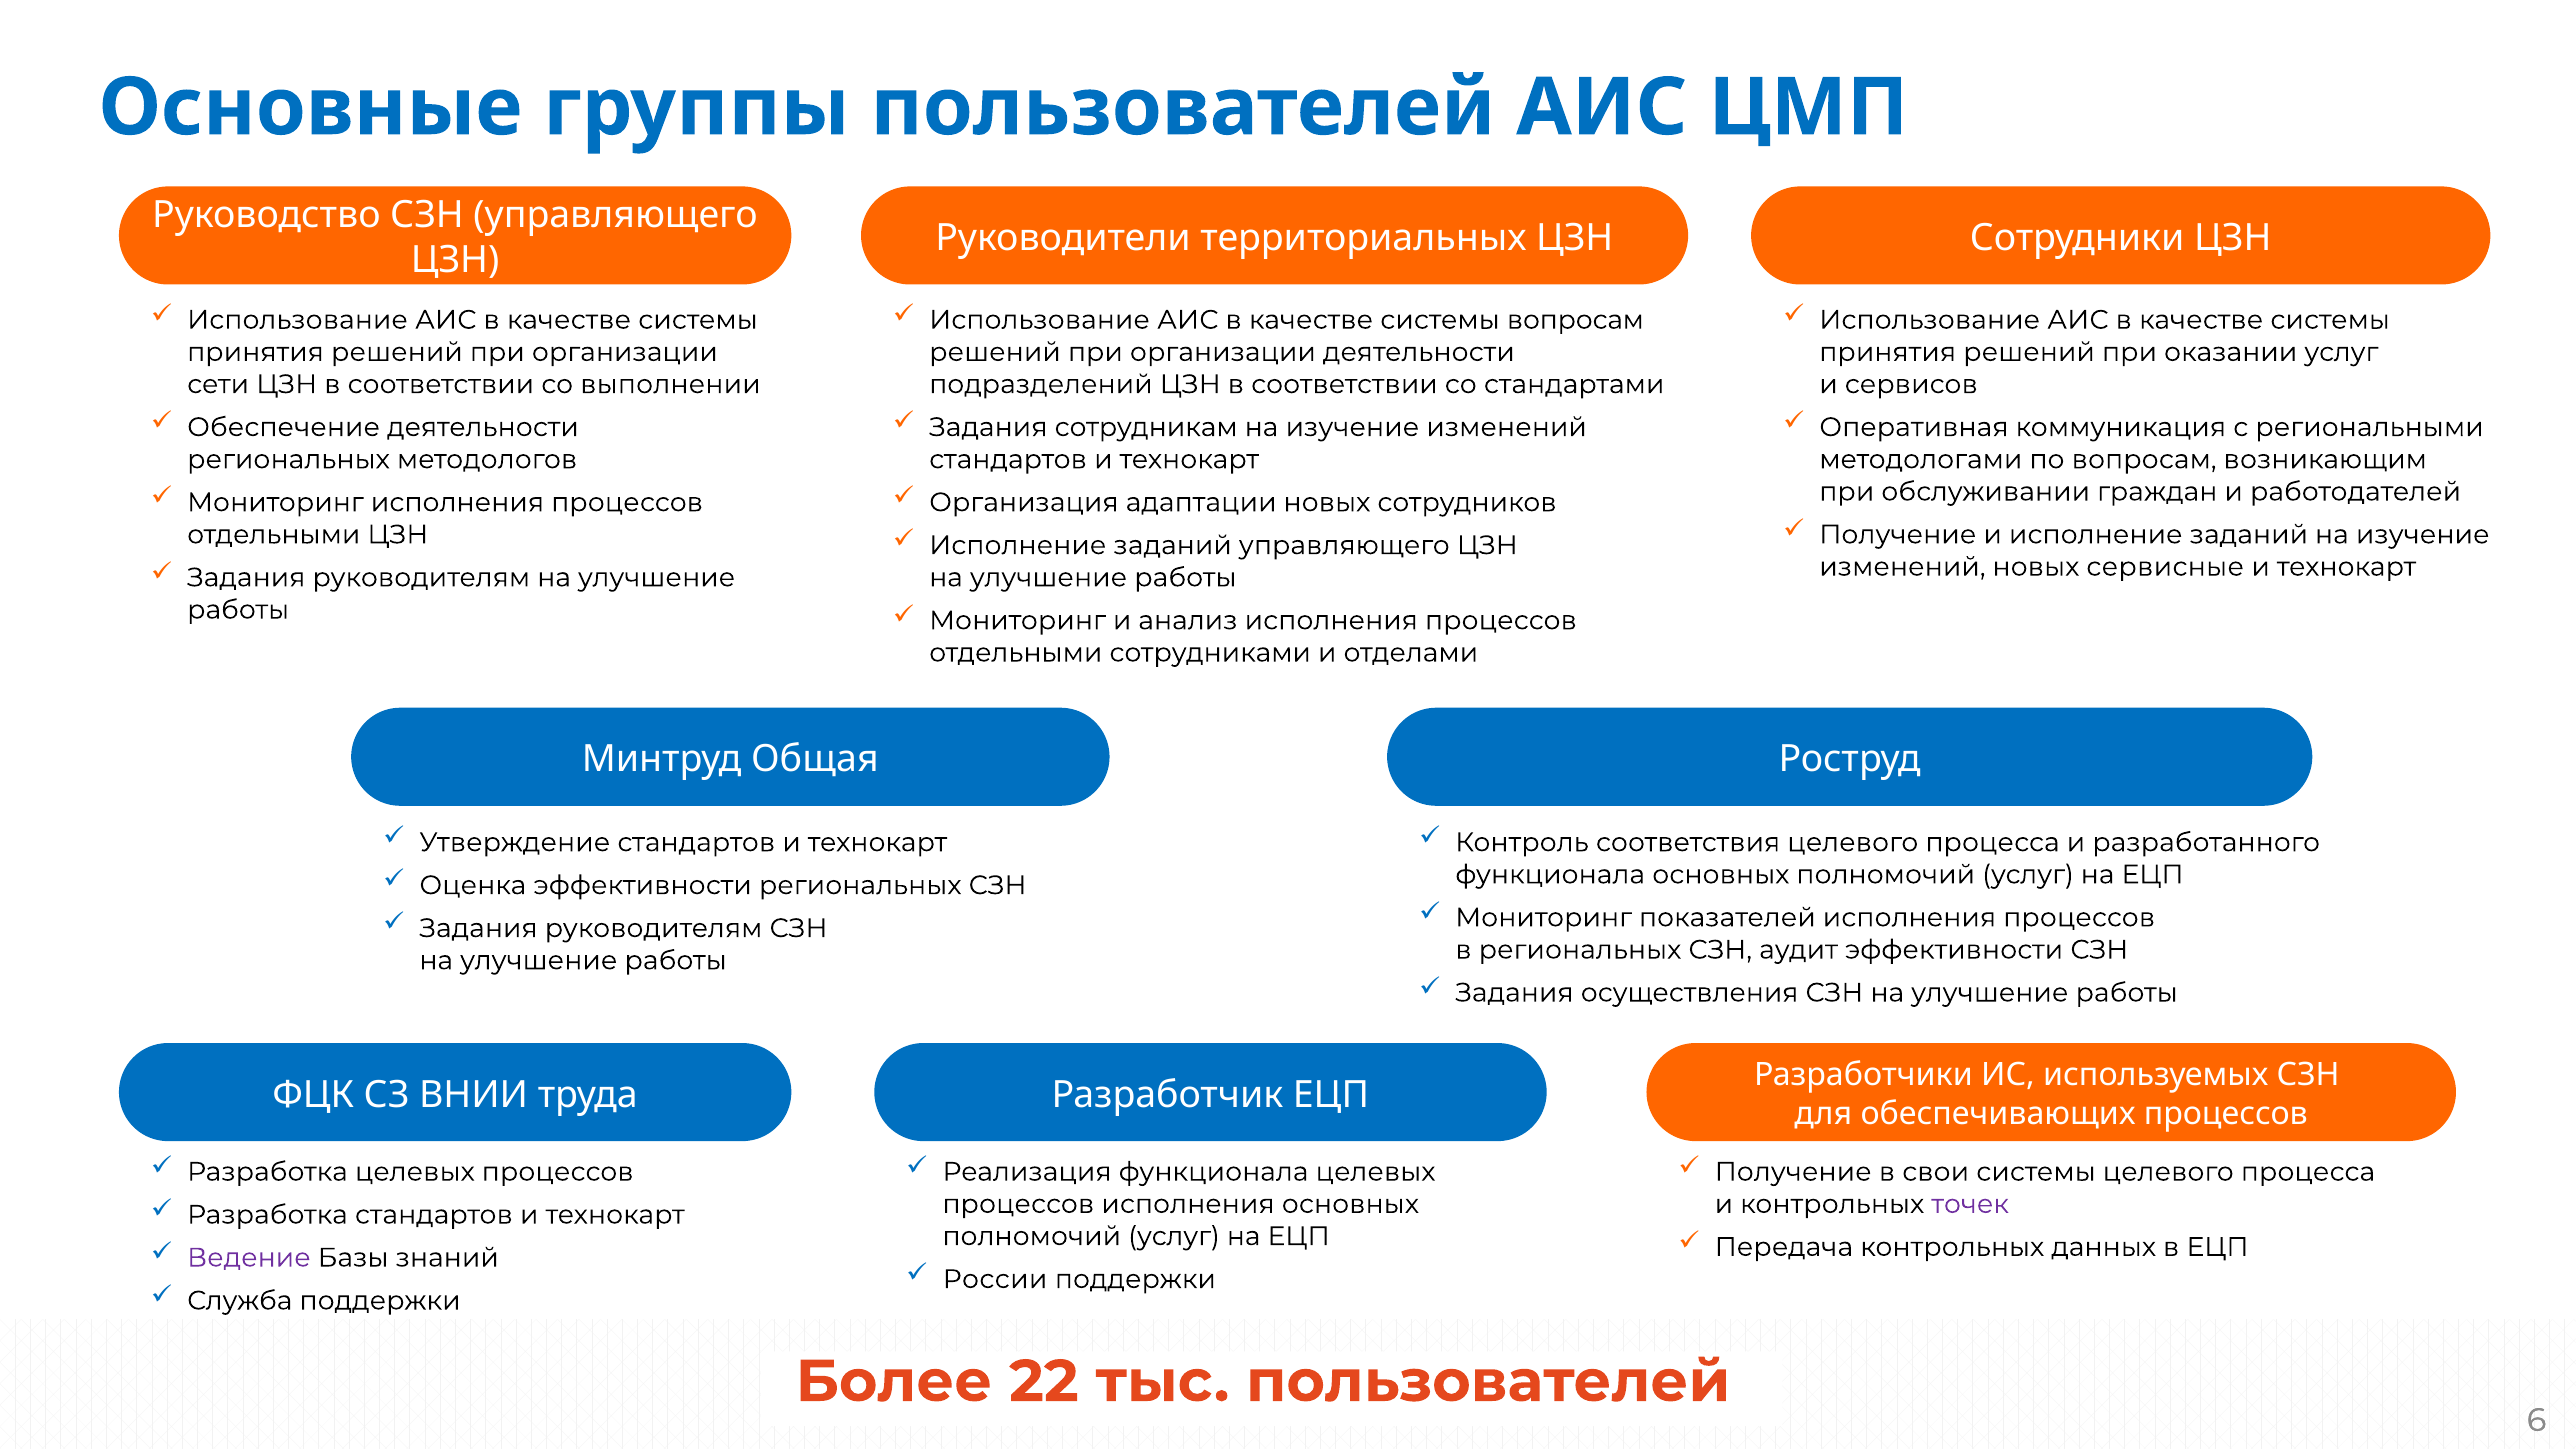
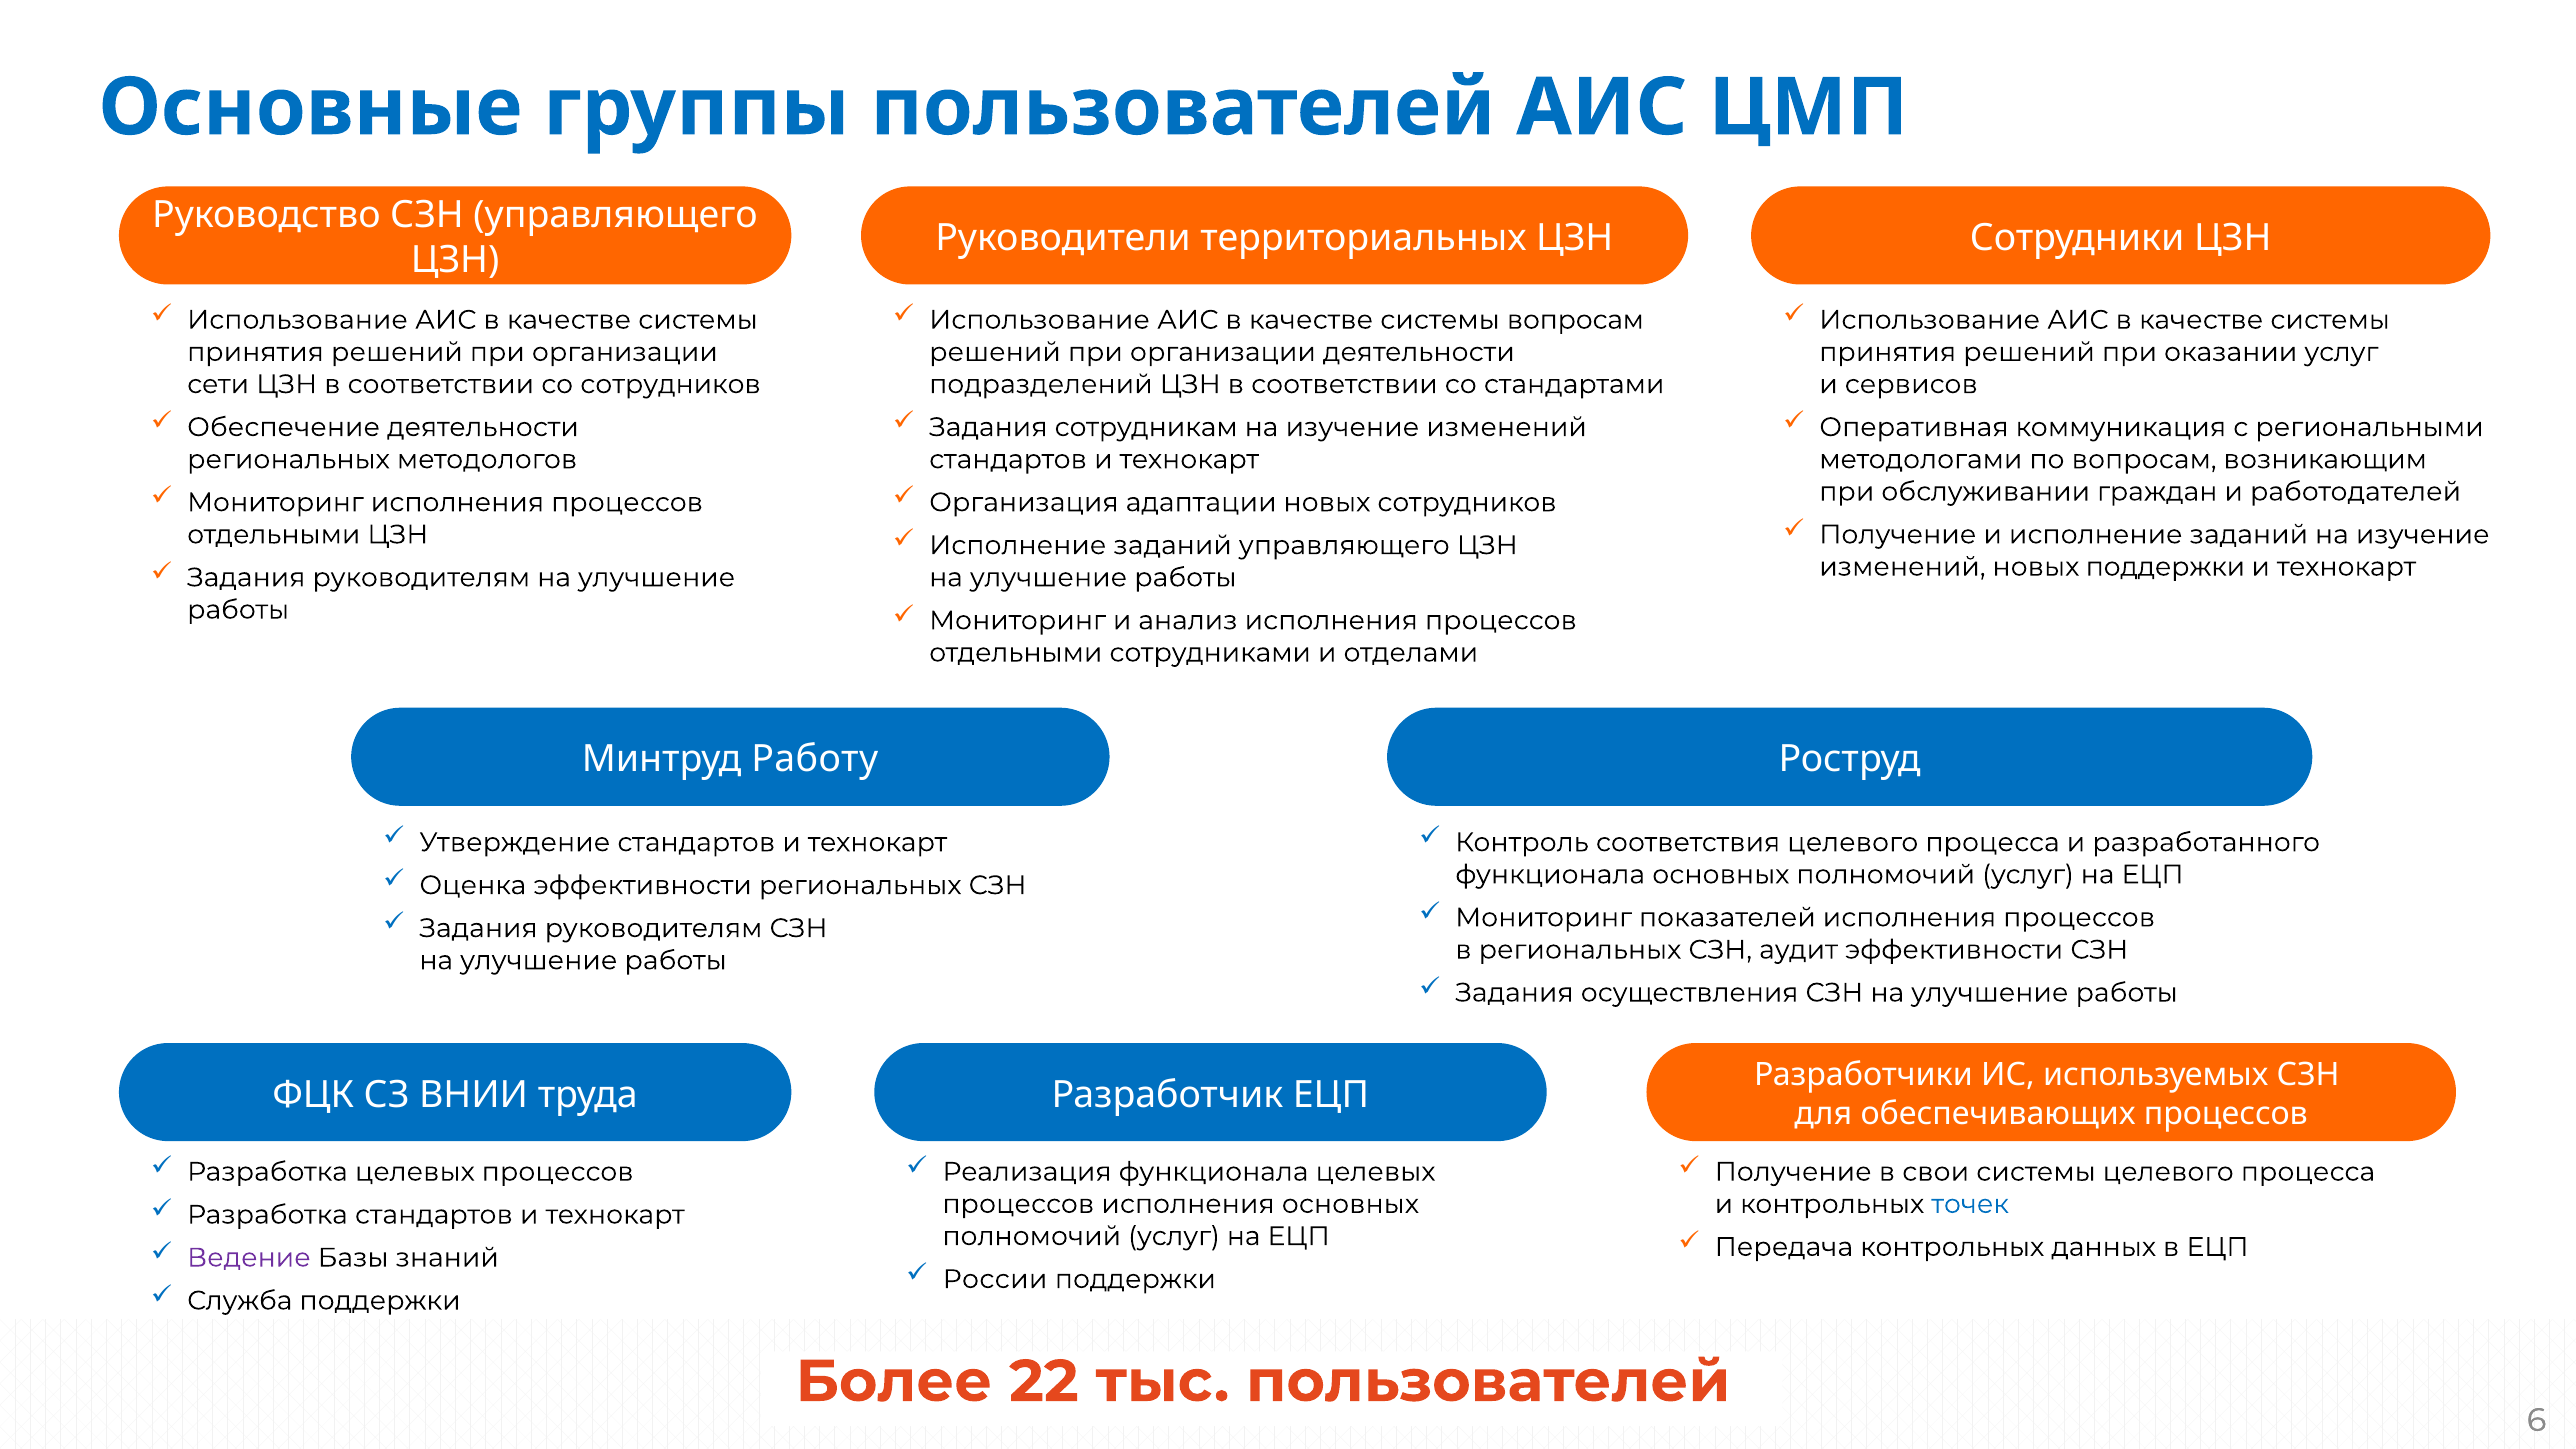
со выполнении: выполнении -> сотрудников (671, 384)
новых сервисные: сервисные -> поддержки (2165, 567)
Общая: Общая -> Работу (815, 759)
точек colour: purple -> blue (1970, 1204)
